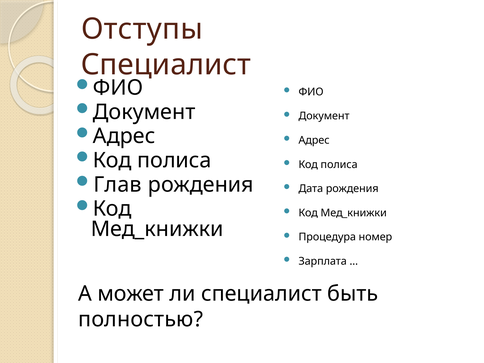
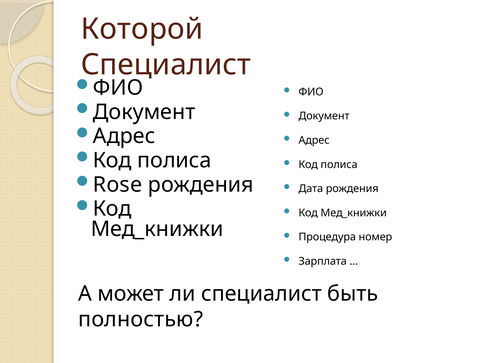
Отступы: Отступы -> Которой (142, 29)
Глав: Глав -> Rose (118, 185)
